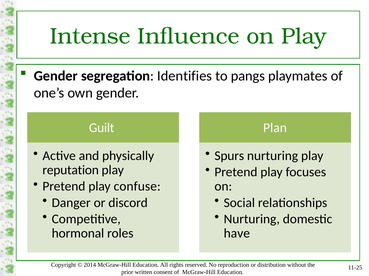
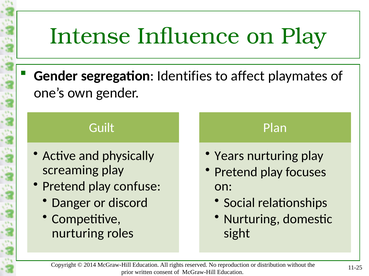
pangs: pangs -> affect (248, 76)
Spurs: Spurs -> Years (229, 156)
reputation: reputation -> screaming (71, 170)
hormonal: hormonal -> nurturing (78, 234)
have: have -> sight (237, 234)
